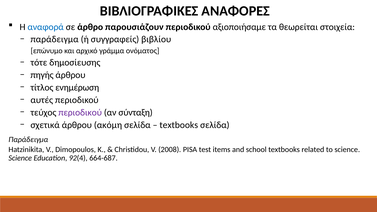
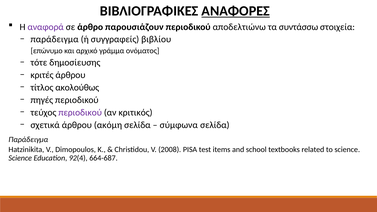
ΑΝΑΦΟΡΕΣ underline: none -> present (236, 11)
αναφορά colour: blue -> purple (46, 27)
αξιοποιήσαμε: αξιοποιήσαμε -> αποδελτιώνω (239, 27)
θεωρείται: θεωρείται -> συντάσσω (299, 27)
πηγής: πηγής -> κριτές (42, 75)
ενημέρωση: ενημέρωση -> ακολούθως (77, 87)
αυτές: αυτές -> πηγές (42, 100)
σύνταξη: σύνταξη -> κριτικός (135, 112)
textbooks: textbooks -> σύμφωνα (179, 125)
